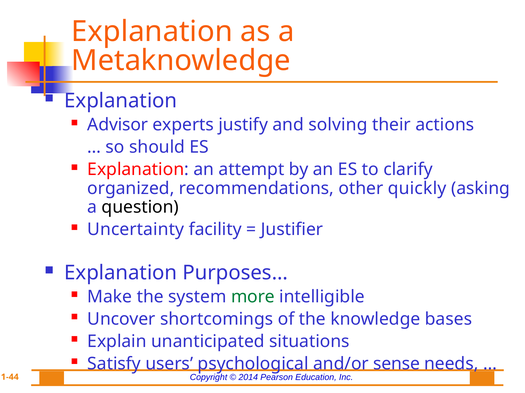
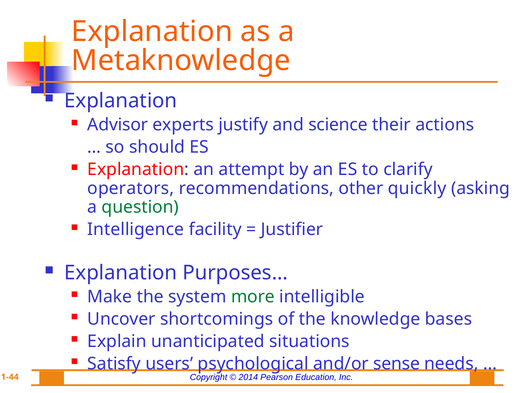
solving: solving -> science (338, 125)
organized: organized -> operators (131, 189)
question colour: black -> green (140, 208)
Uncertainty: Uncertainty -> Intelligence (136, 230)
